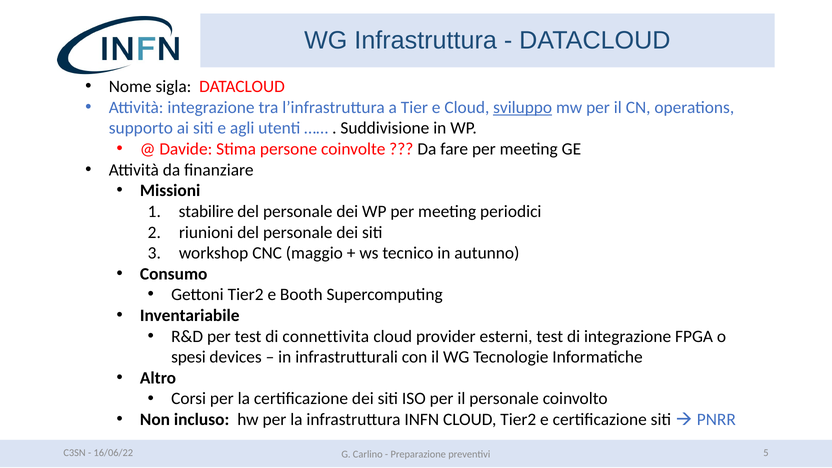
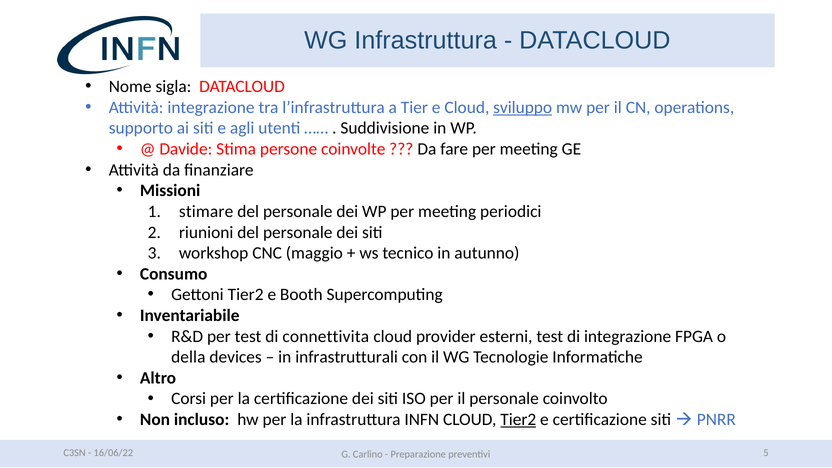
stabilire: stabilire -> stimare (206, 211)
spesi: spesi -> della (188, 357)
Tier2 underline: none -> present (518, 420)
